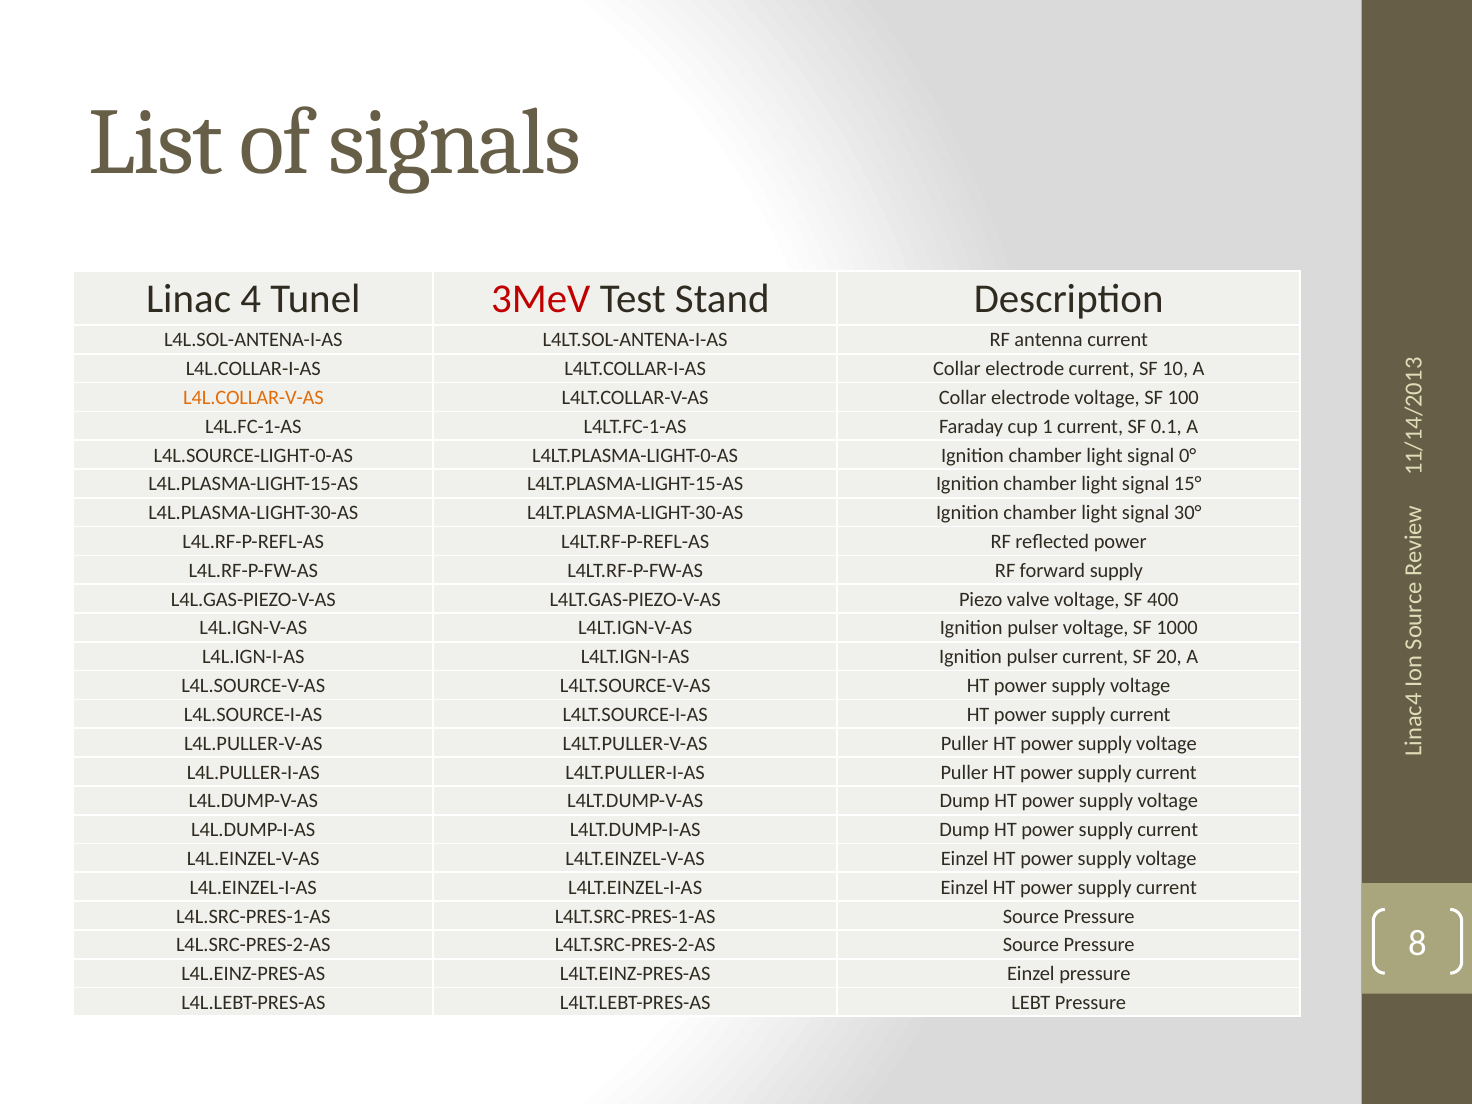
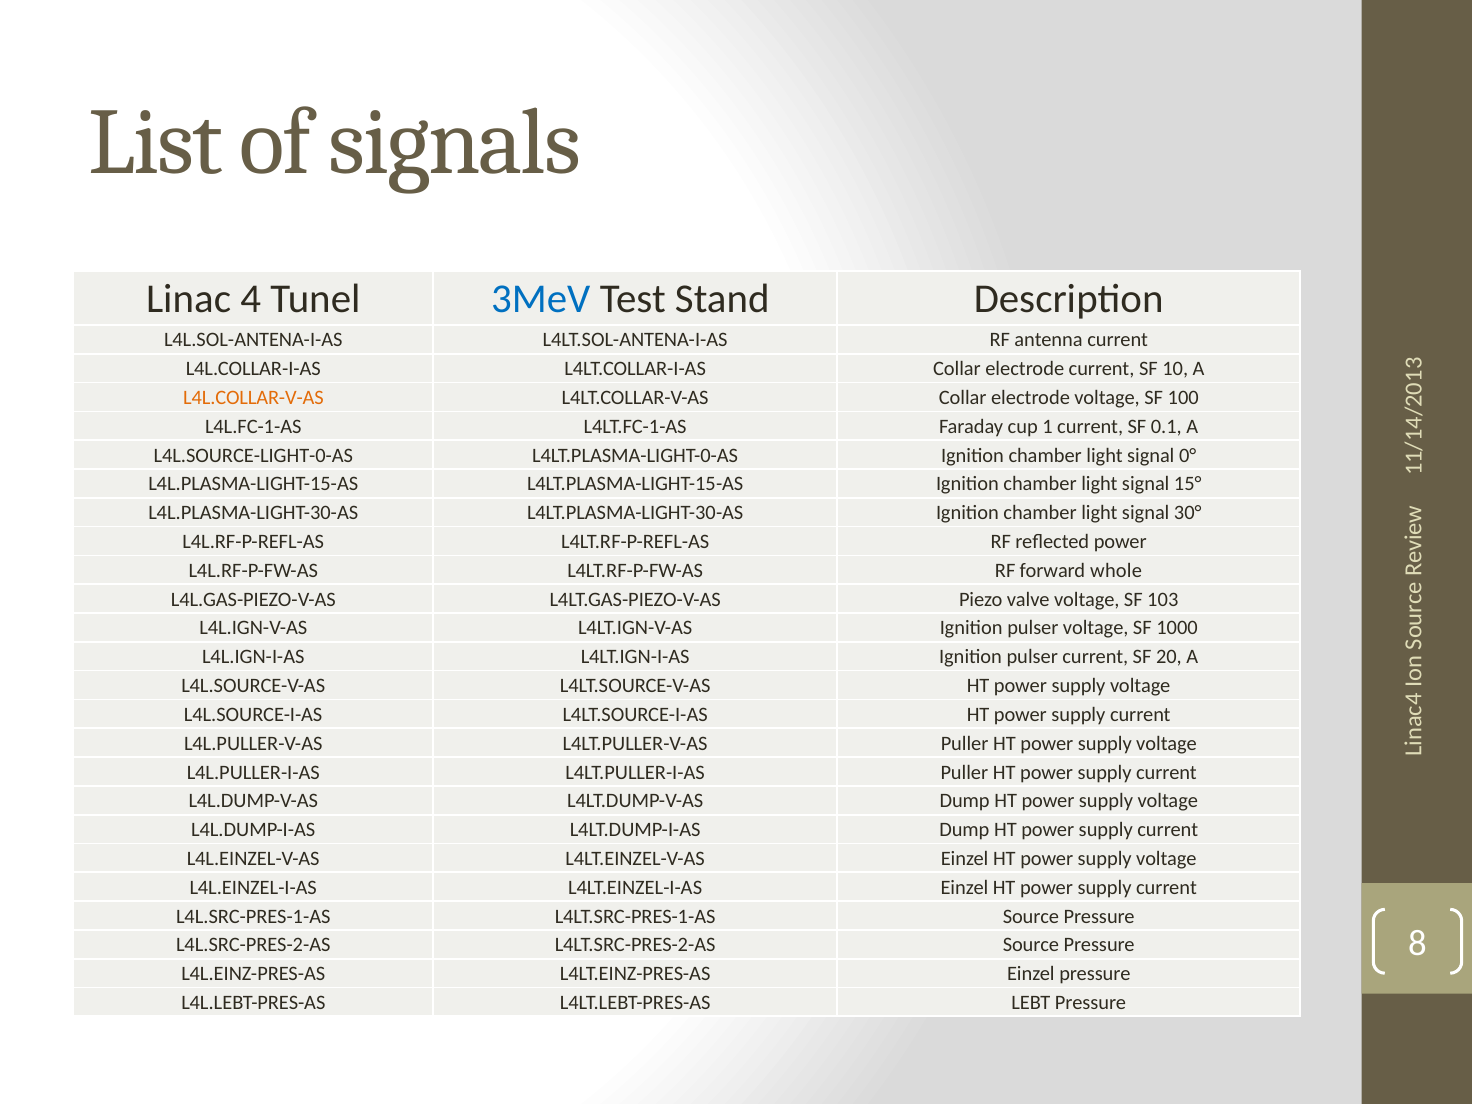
3MeV colour: red -> blue (541, 299)
forward supply: supply -> whole (1116, 571)
400: 400 -> 103 (1163, 599)
